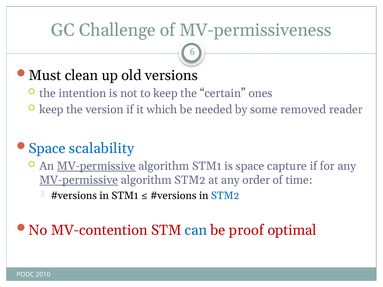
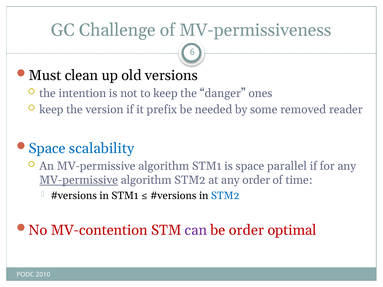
certain: certain -> danger (223, 93)
which: which -> prefix (162, 110)
MV-permissive underline: present -> none (96, 166)
capture: capture -> parallel (287, 166)
can colour: blue -> purple (196, 230)
be proof: proof -> order (246, 230)
